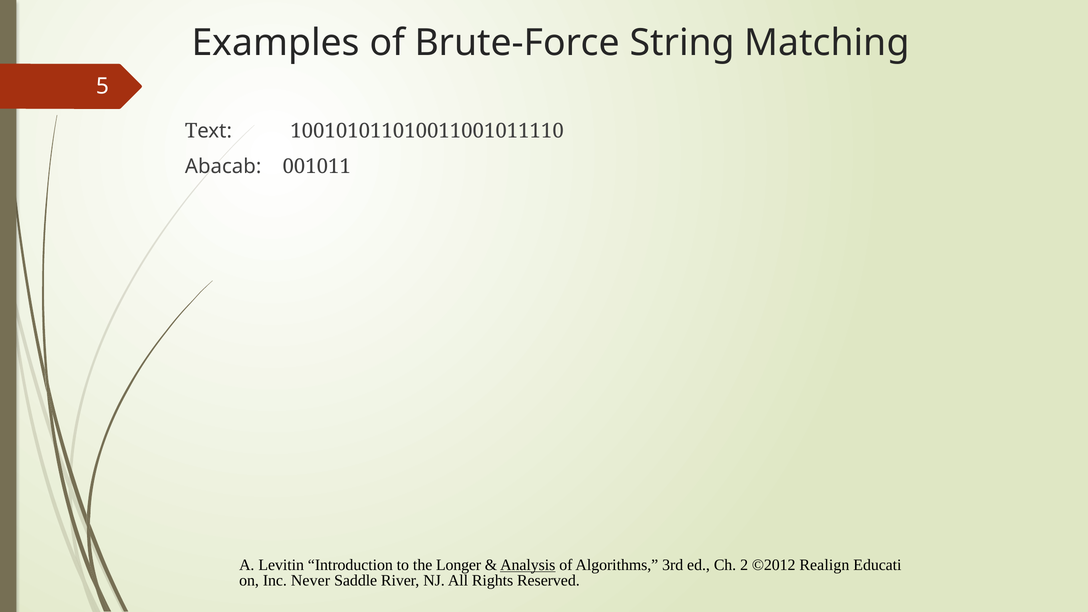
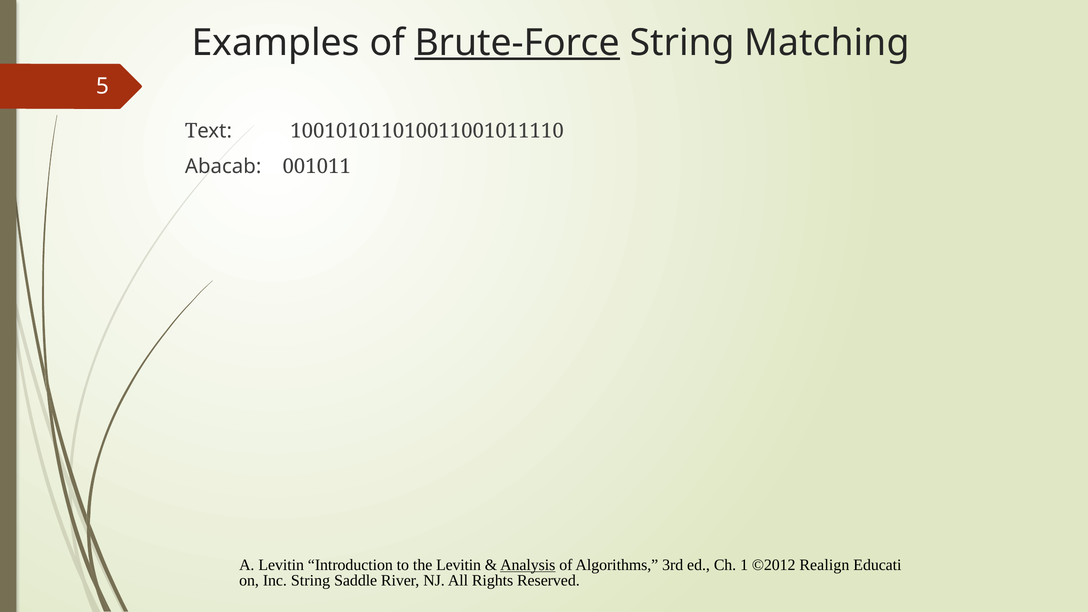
Brute-Force underline: none -> present (517, 43)
the Longer: Longer -> Levitin (459, 565)
2: 2 -> 1 (744, 565)
Inc Never: Never -> String (311, 581)
